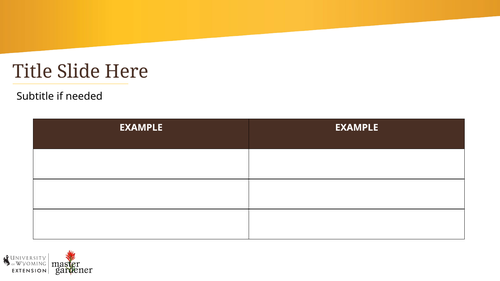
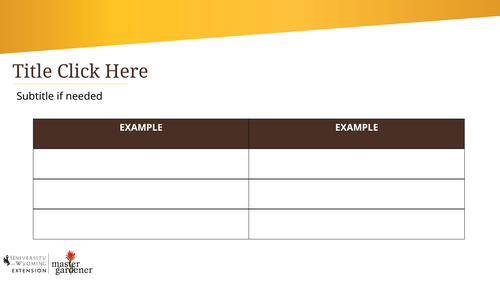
Slide: Slide -> Click (79, 72)
